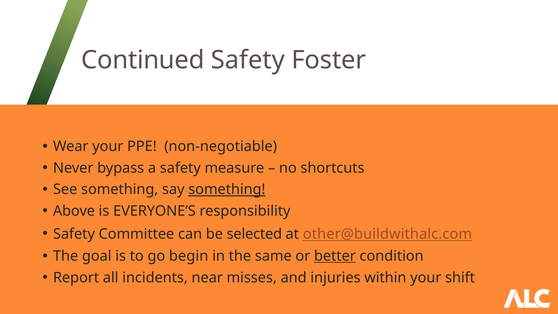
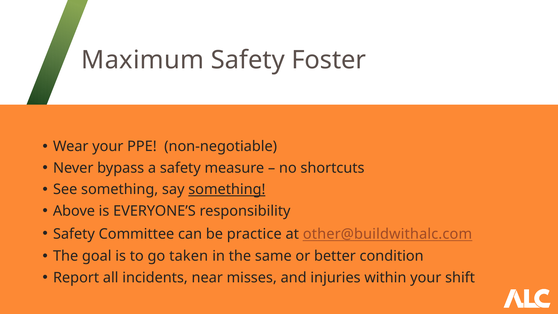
Continued: Continued -> Maximum (143, 60)
selected: selected -> practice (254, 234)
begin: begin -> taken (189, 256)
better underline: present -> none (335, 256)
